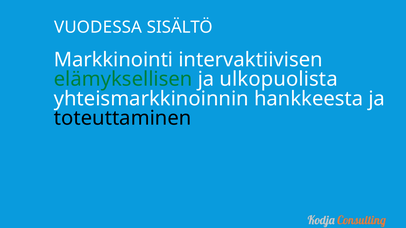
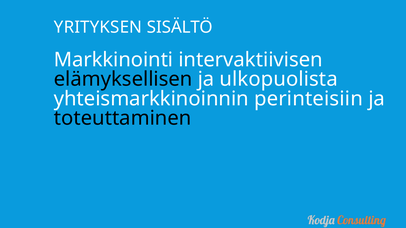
VUODESSA: VUODESSA -> YRITYKSEN (98, 27)
elämyksellisen colour: green -> black (123, 79)
hankkeesta: hankkeesta -> perinteisiin (309, 99)
